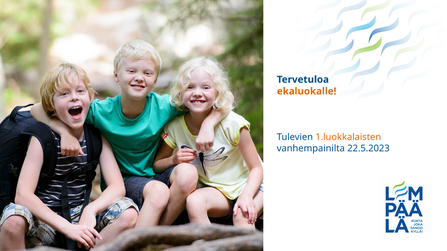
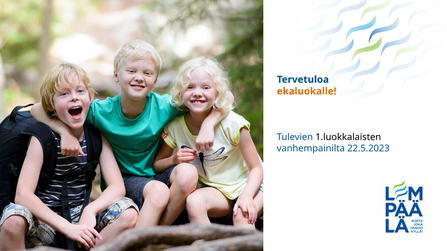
1.luokkalaisten colour: orange -> black (348, 137)
